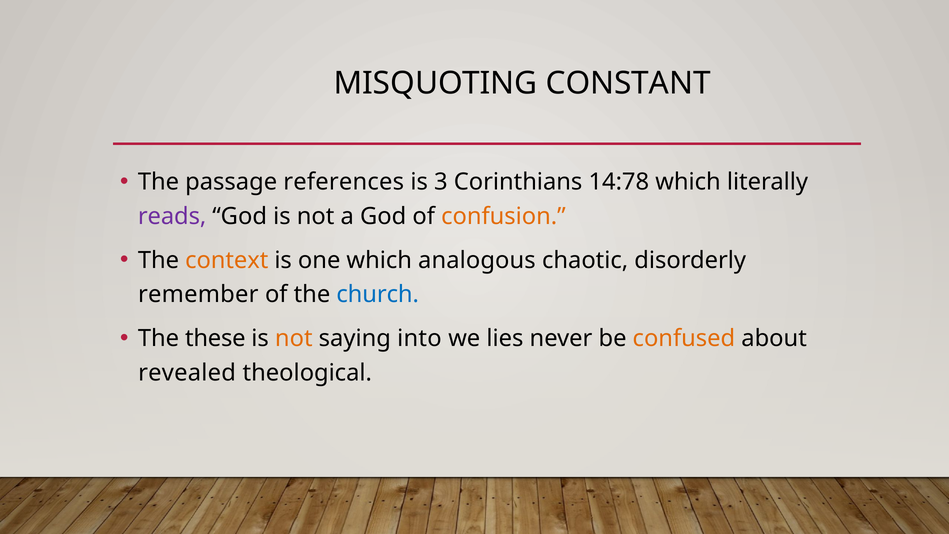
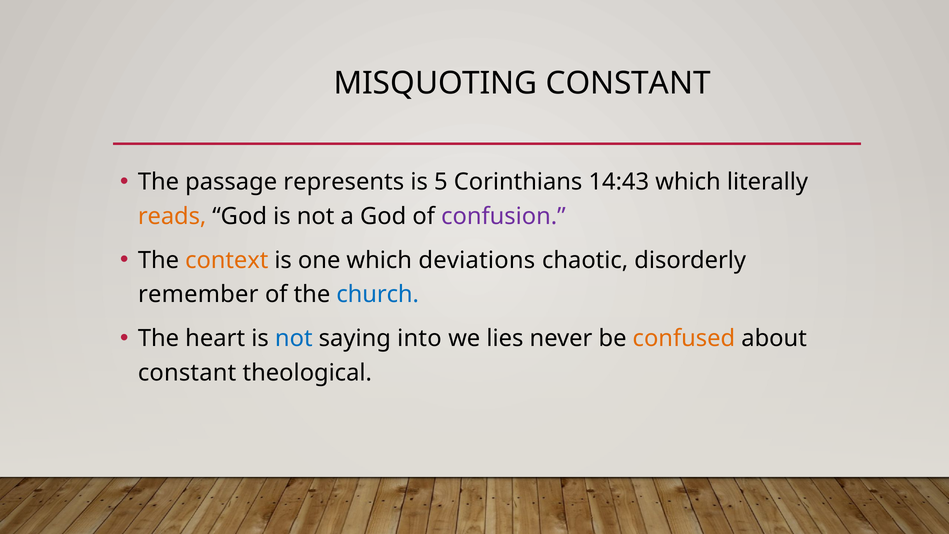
references: references -> represents (344, 182)
3: 3 -> 5 (441, 182)
14:78: 14:78 -> 14:43 (619, 182)
reads colour: purple -> orange (172, 216)
confusion colour: orange -> purple (503, 216)
analogous: analogous -> deviations (477, 260)
these: these -> heart (215, 338)
not colour: orange -> blue (294, 338)
revealed: revealed -> constant (187, 373)
